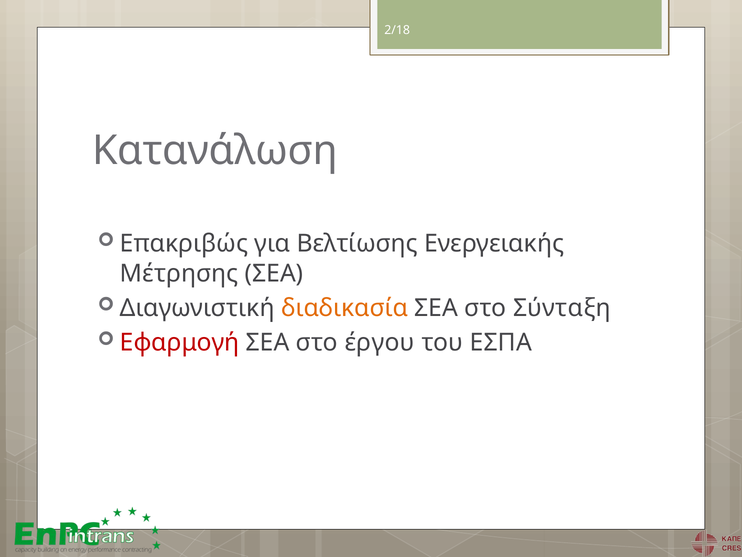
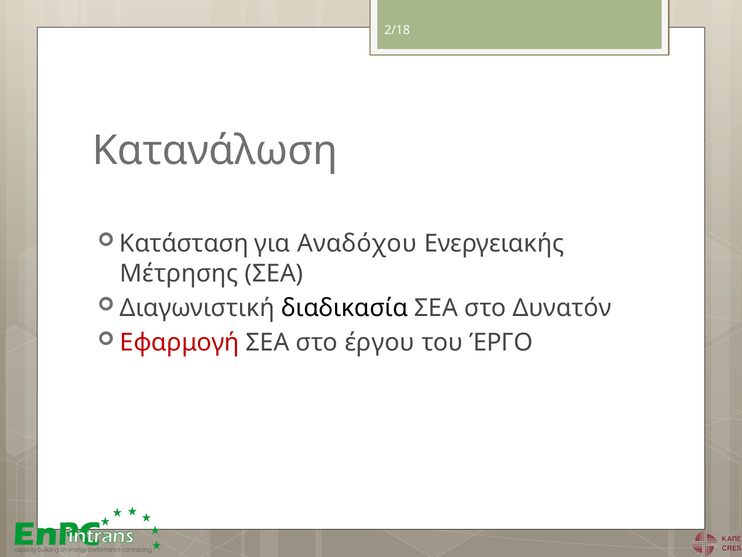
Επακριβώς: Επακριβώς -> Κατάσταση (184, 243)
Βελτίωσης: Βελτίωσης -> Αναδόχου (357, 243)
διαδικασία colour: orange -> black (345, 308)
Σύνταξη: Σύνταξη -> Δυνατόν (562, 308)
ΕΣΠΑ: ΕΣΠΑ -> ΈΡΓΟ (501, 342)
